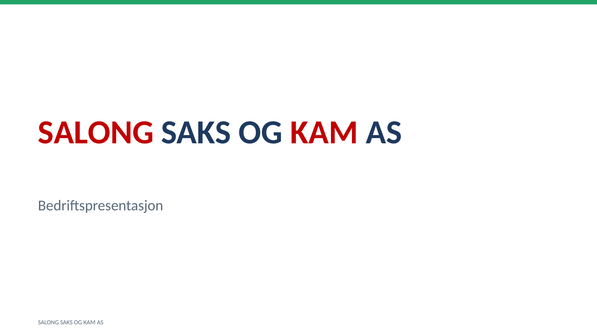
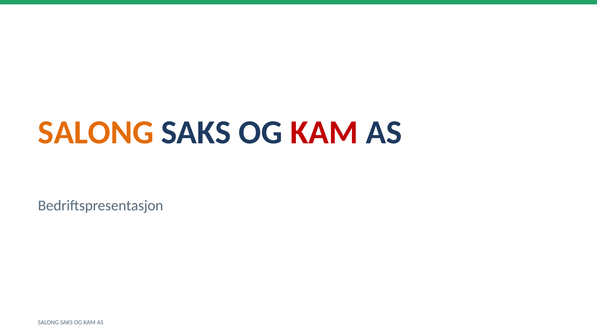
SALONG colour: red -> orange (96, 132)
